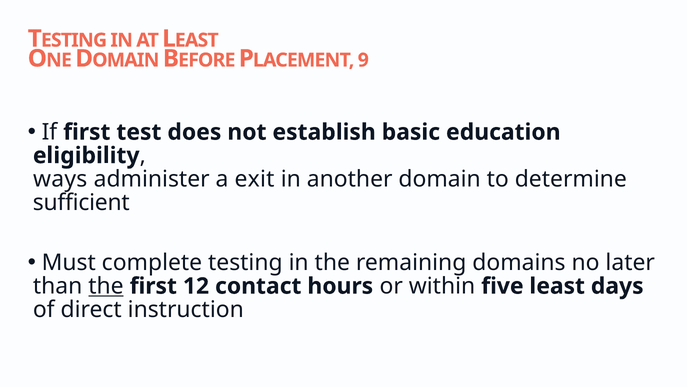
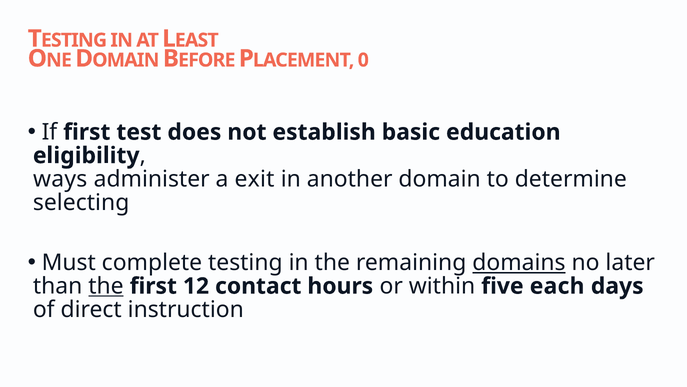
9: 9 -> 0 (363, 60)
sufficient: sufficient -> selecting (81, 202)
domains underline: none -> present (519, 262)
least: least -> each (557, 286)
